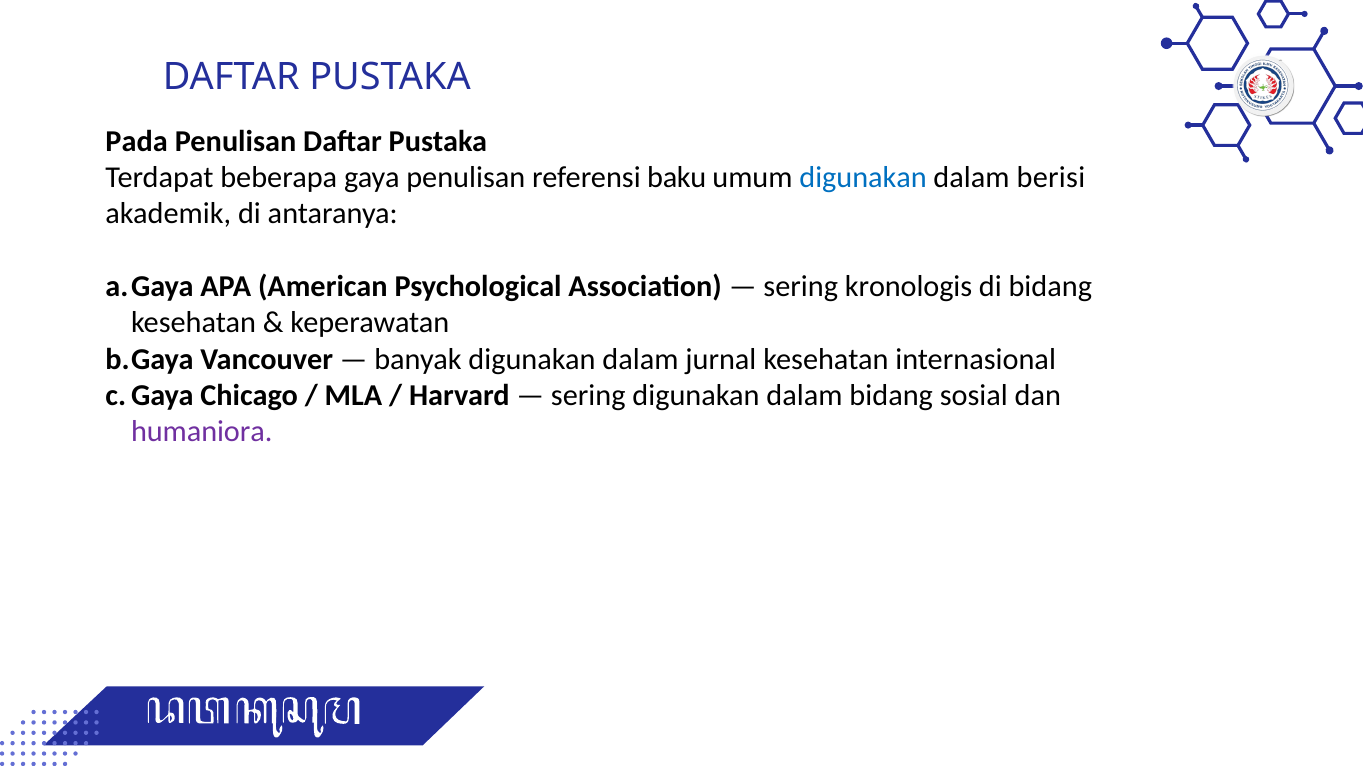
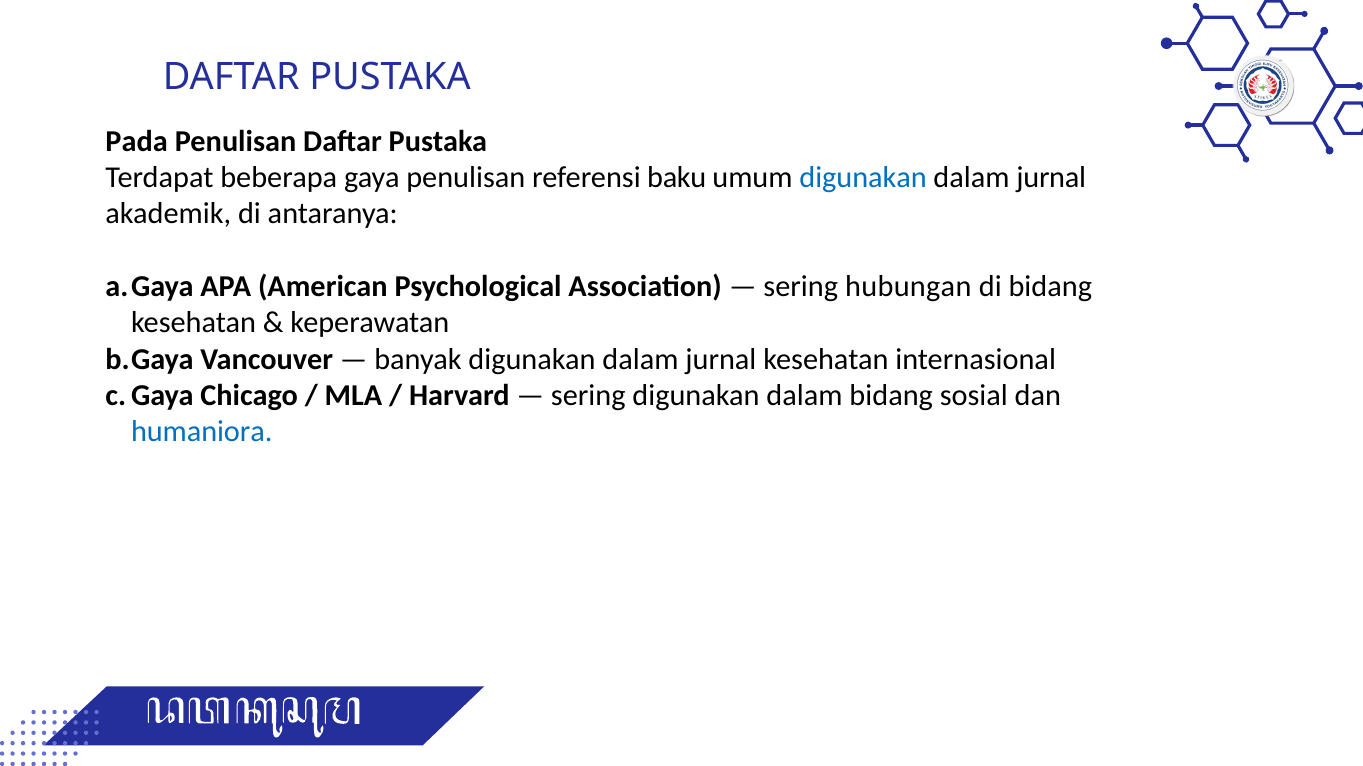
berisi: berisi -> jurnal (1051, 178)
kronologis: kronologis -> hubungan (908, 287)
humaniora colour: purple -> blue (202, 432)
